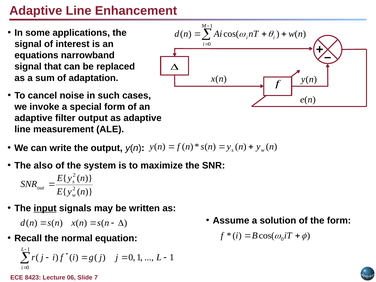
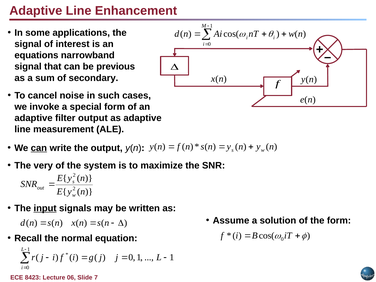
replaced: replaced -> previous (116, 67)
adaptation: adaptation -> secondary (93, 78)
can underline: none -> present (39, 148)
also: also -> very (43, 166)
